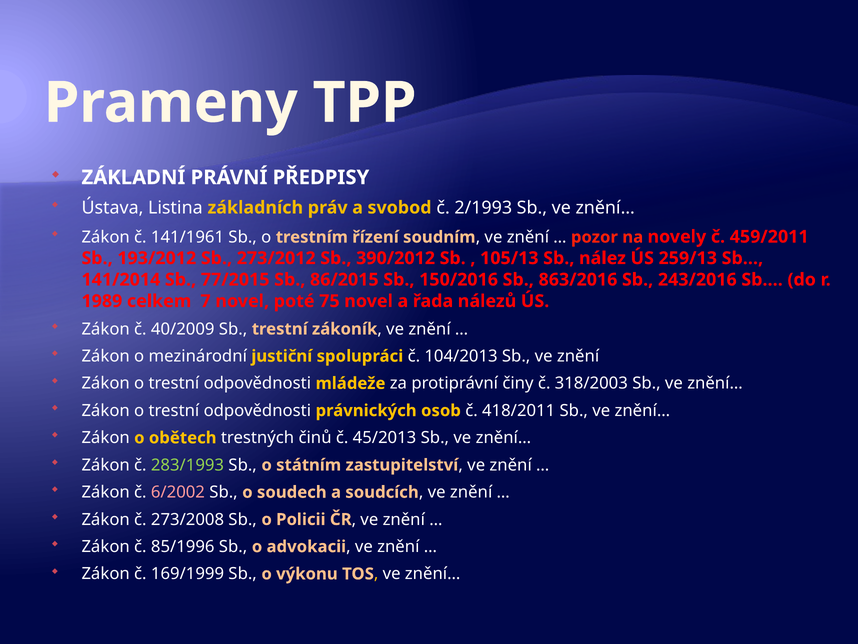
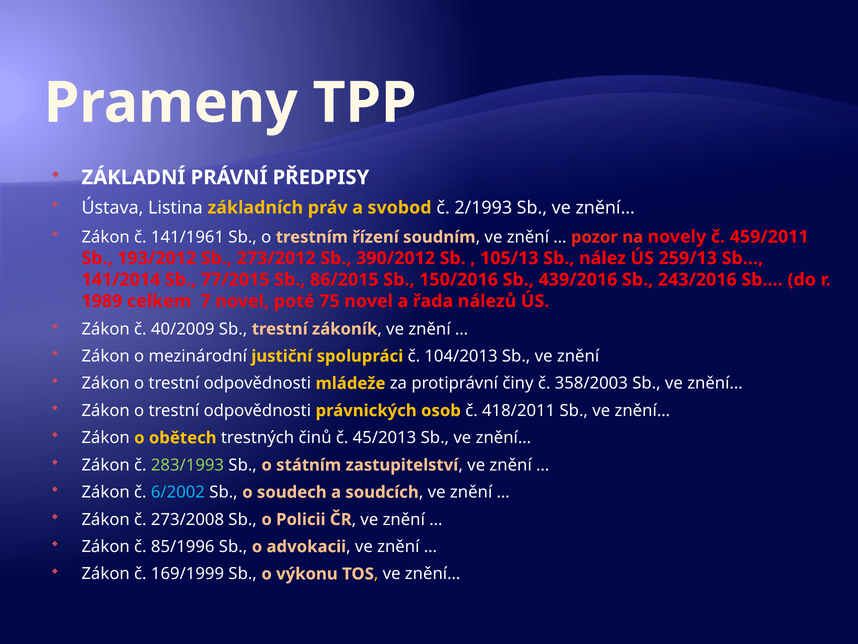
863/2016: 863/2016 -> 439/2016 (578, 279)
318/2003: 318/2003 -> 358/2003 (591, 383)
6/2002 colour: pink -> light blue (178, 492)
